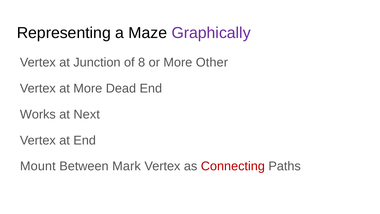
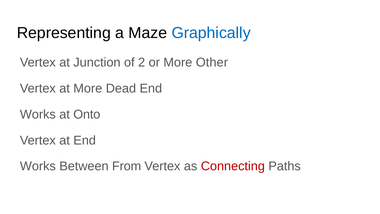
Graphically colour: purple -> blue (211, 33)
8: 8 -> 2 (142, 62)
Next: Next -> Onto (87, 114)
Mount: Mount -> Works (38, 166)
Mark: Mark -> From (127, 166)
